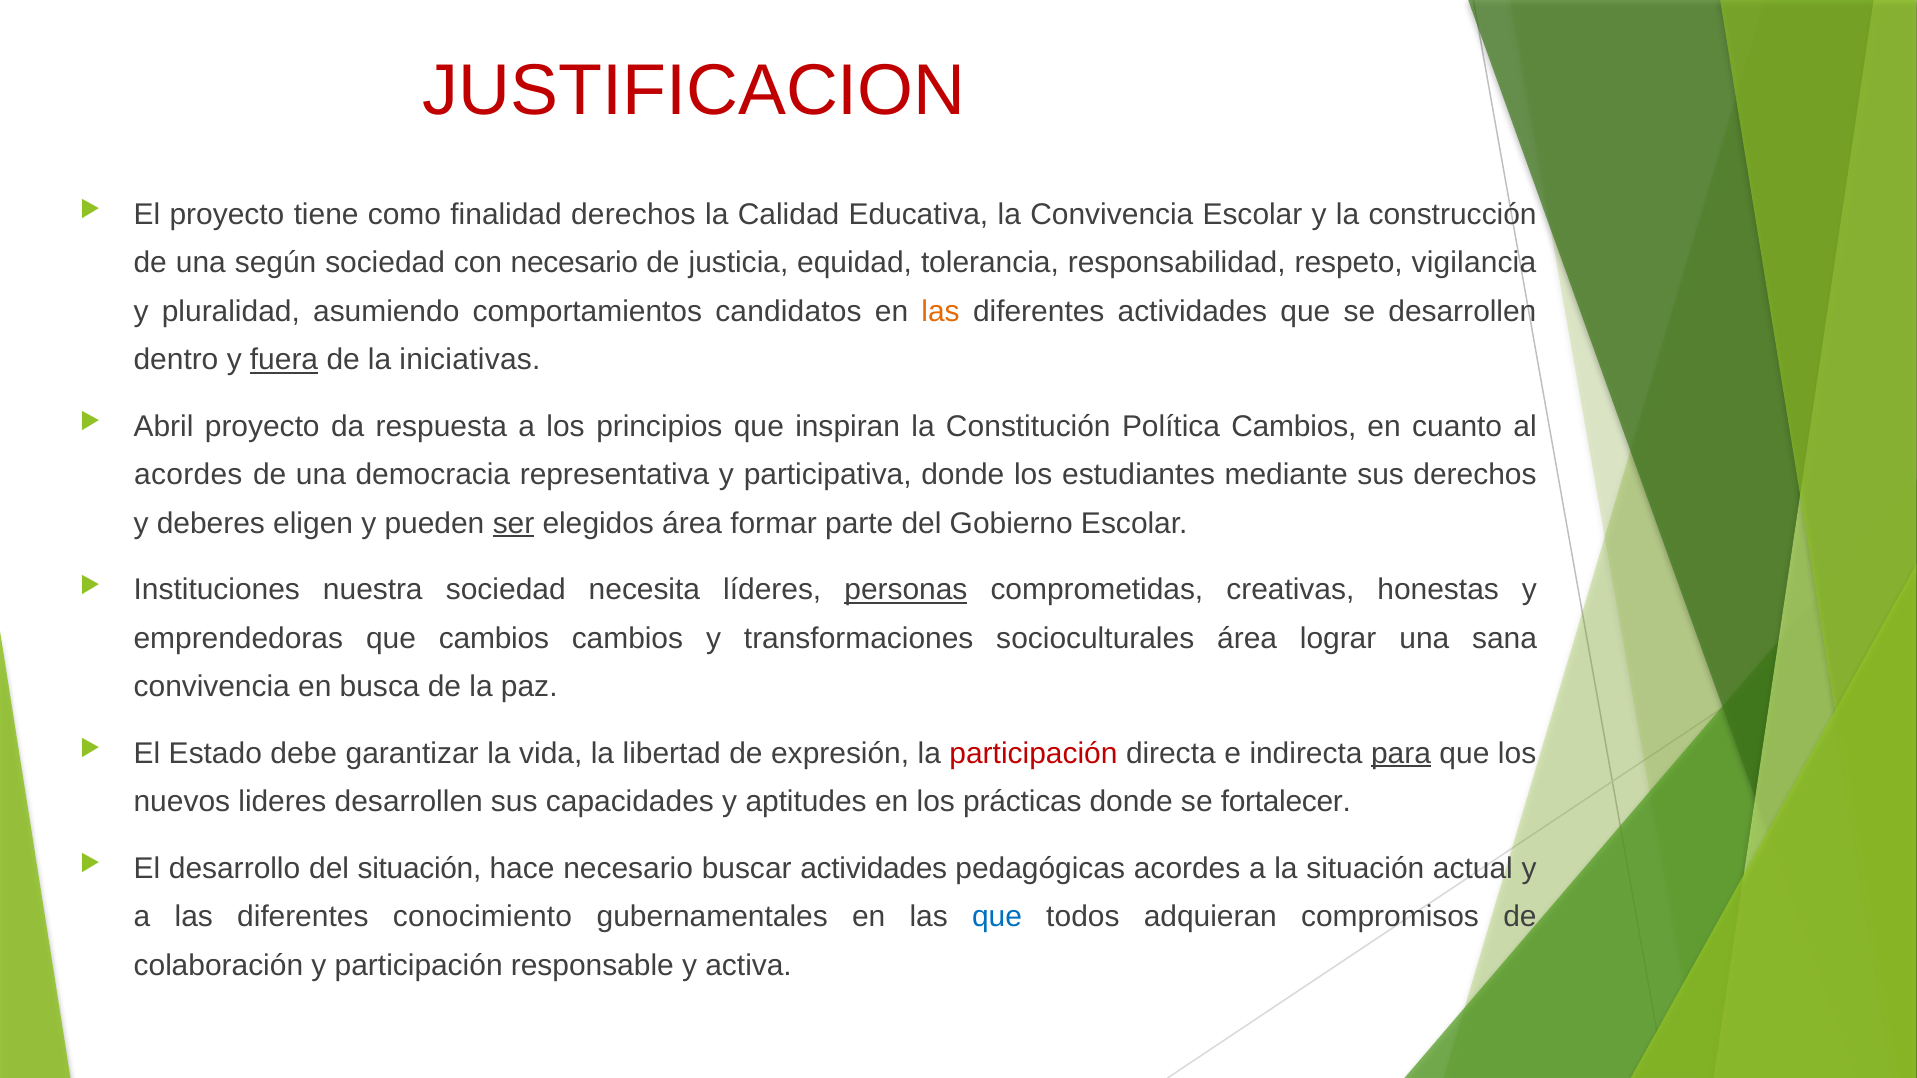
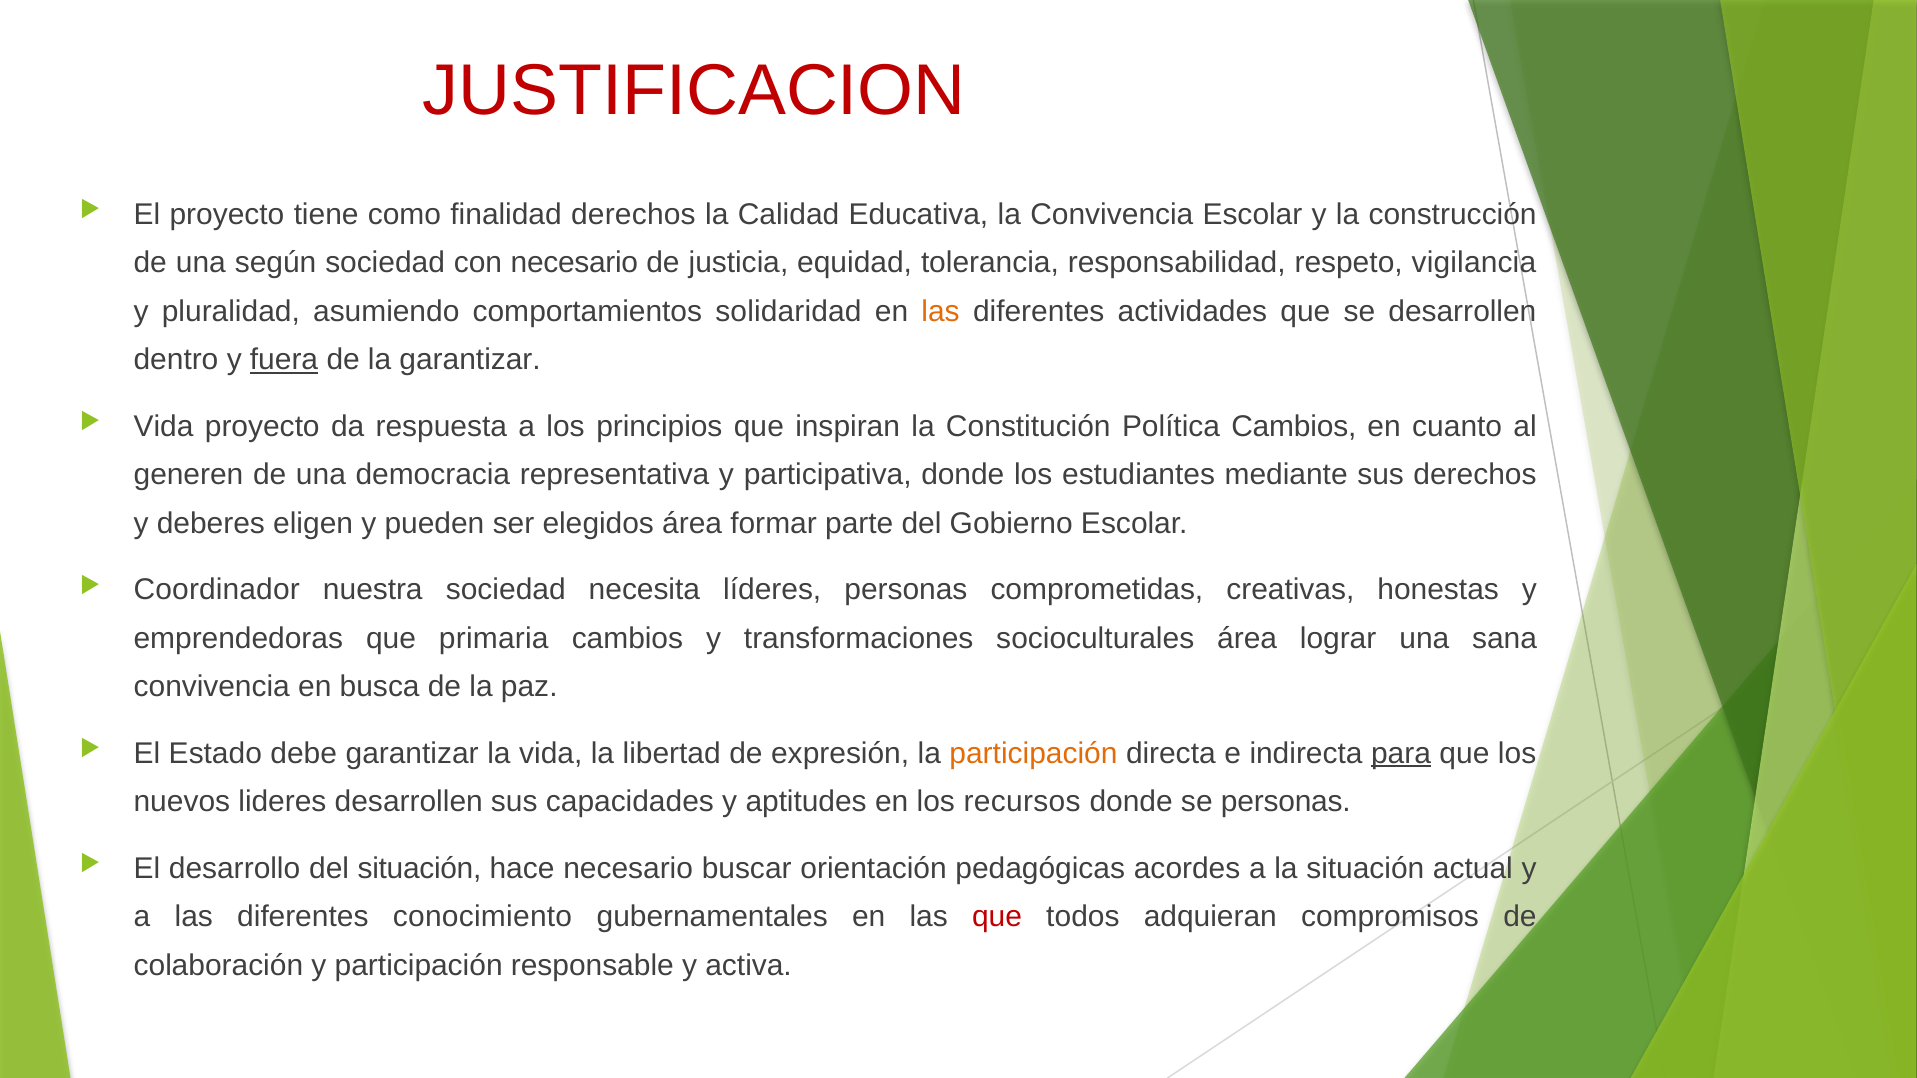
candidatos: candidatos -> solidaridad (788, 312)
la iniciativas: iniciativas -> garantizar (470, 360)
Abril: Abril -> Vida (164, 427)
acordes: acordes -> generen (188, 475)
ser underline: present -> none (514, 524)
Instituciones: Instituciones -> Coordinador (217, 590)
personas underline: present -> none (906, 590)
que cambios: cambios -> primaria (494, 639)
participación colour: red -> orange (1033, 754)
prácticas: prácticas -> recursos (1022, 802)
se fortalecer: fortalecer -> personas (1286, 802)
buscar actividades: actividades -> orientación (874, 868)
que colour: blue -> red (997, 917)
